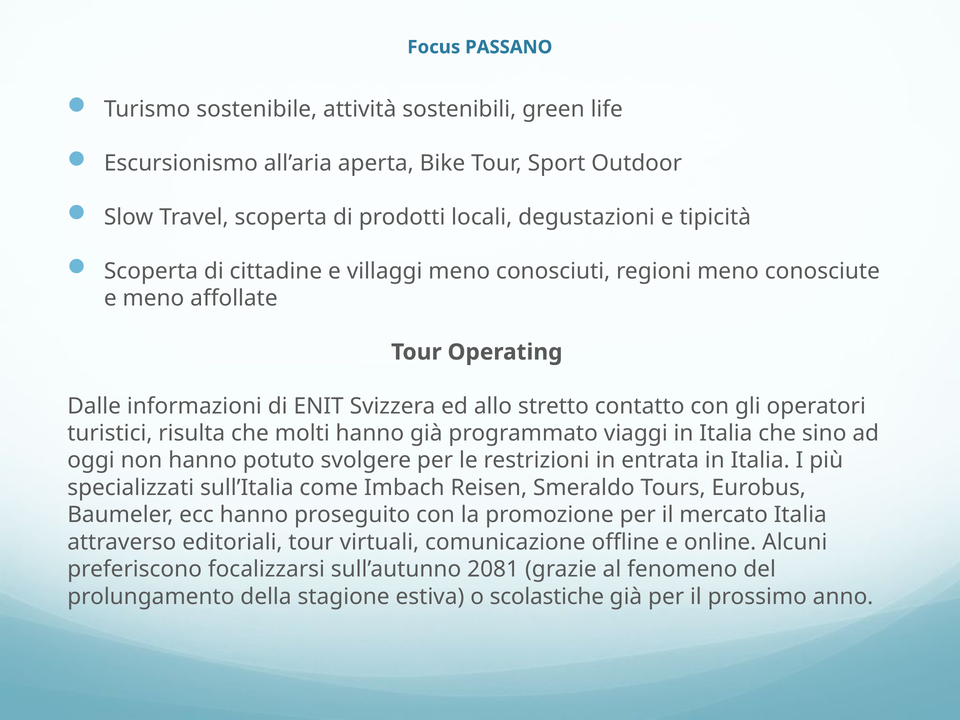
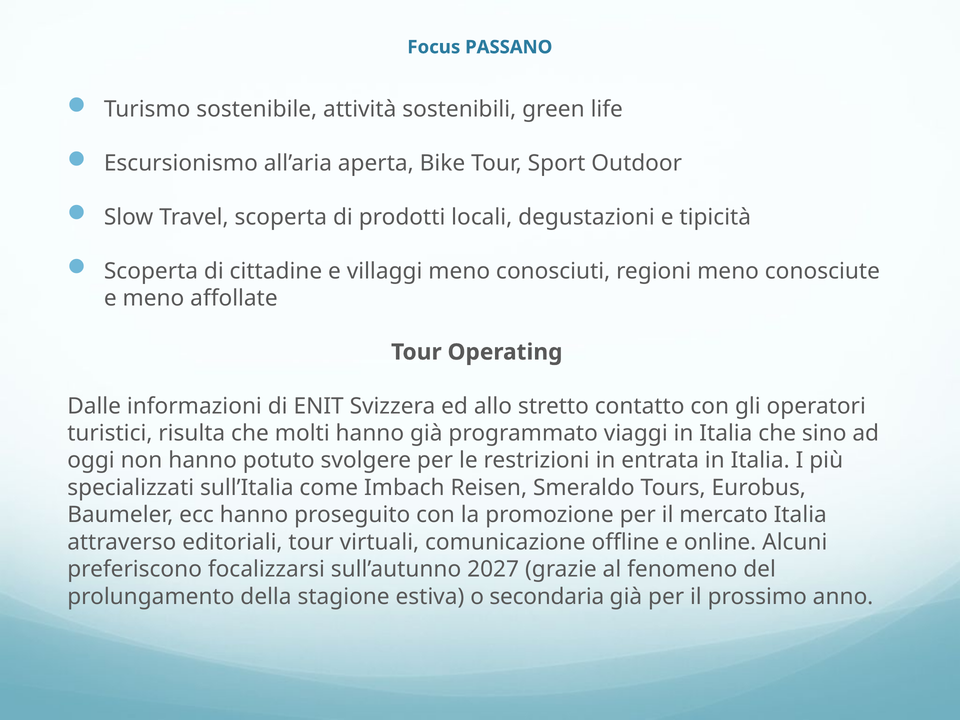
2081: 2081 -> 2027 (493, 569)
scolastiche: scolastiche -> secondaria (547, 597)
